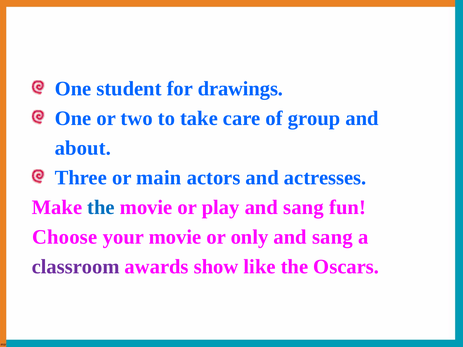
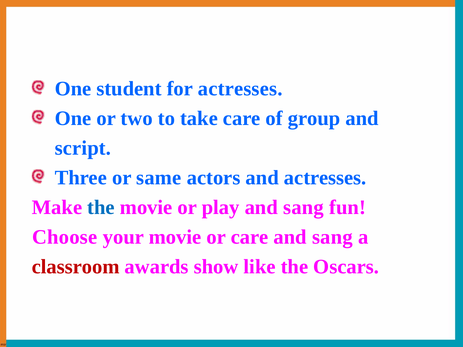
for drawings: drawings -> actresses (240, 89)
about: about -> script (83, 148)
main: main -> same (159, 178)
or only: only -> care (250, 237)
classroom colour: purple -> red (76, 267)
